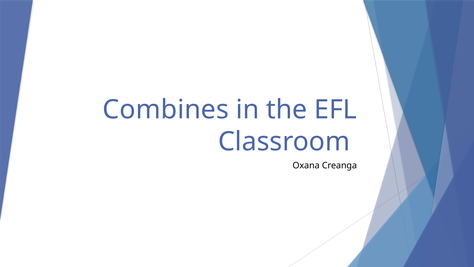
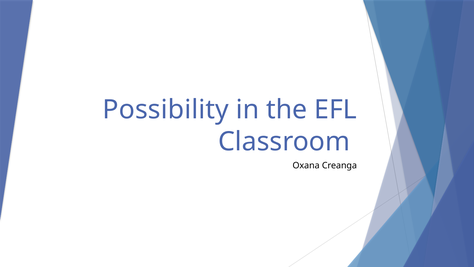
Combines: Combines -> Possibility (166, 110)
